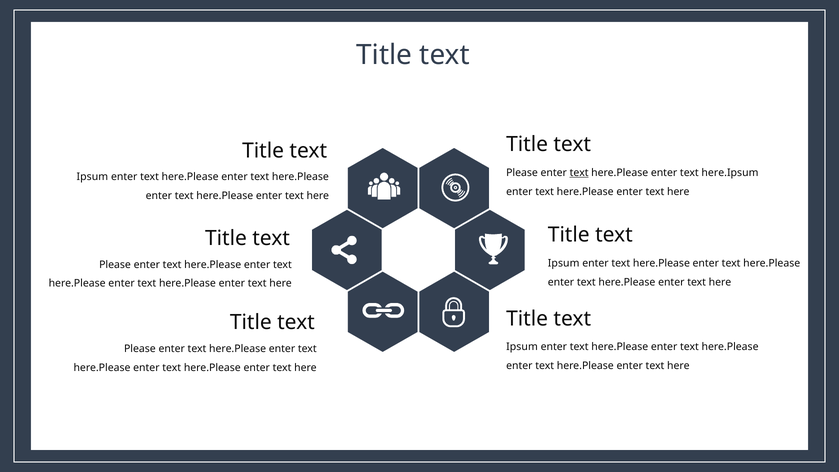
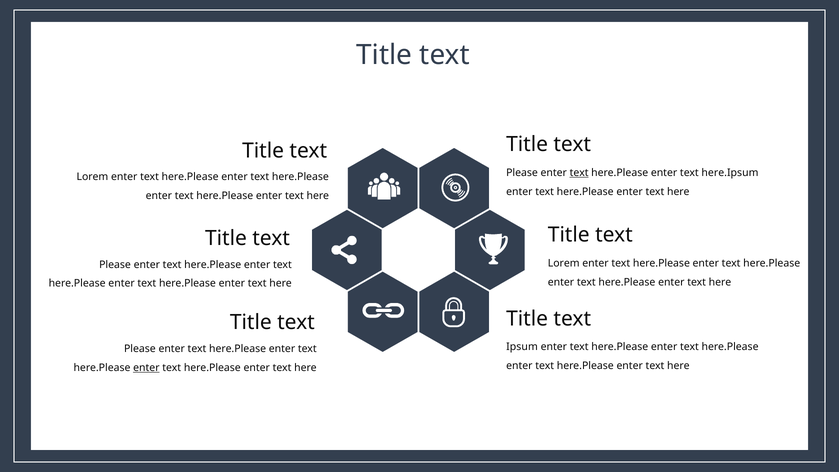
Ipsum: Ipsum -> Lorem (92, 177)
Ipsum: Ipsum -> Lorem (564, 263)
enter underline: none -> present (146, 368)
